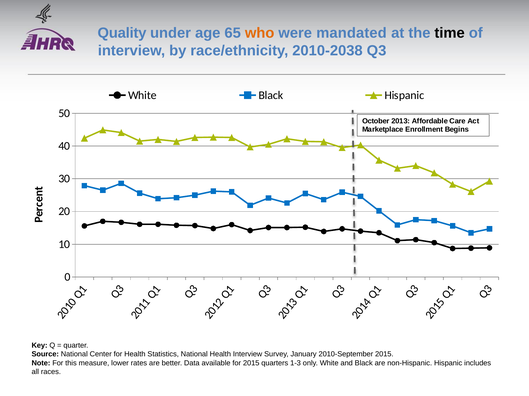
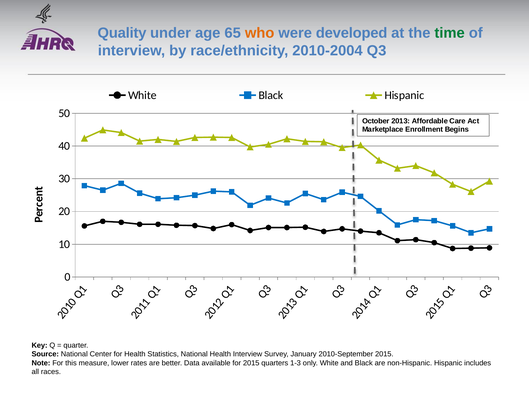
mandated: mandated -> developed (352, 33)
time colour: black -> green (450, 33)
2010-2038: 2010-2038 -> 2010-2004 (327, 51)
